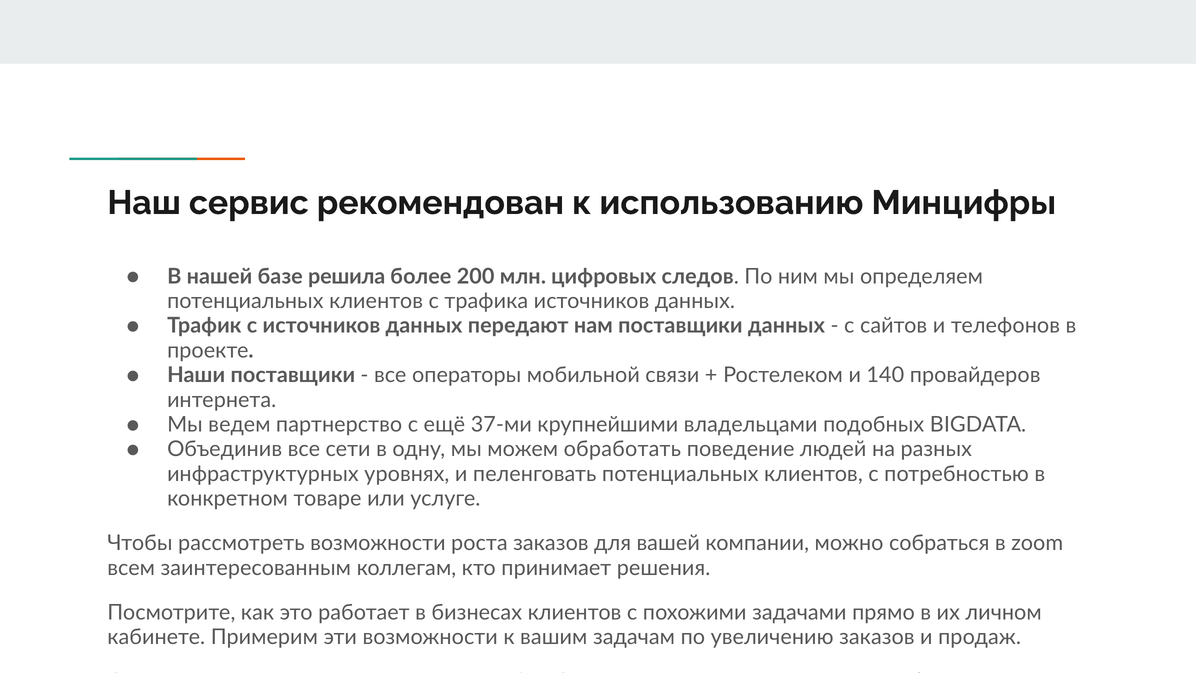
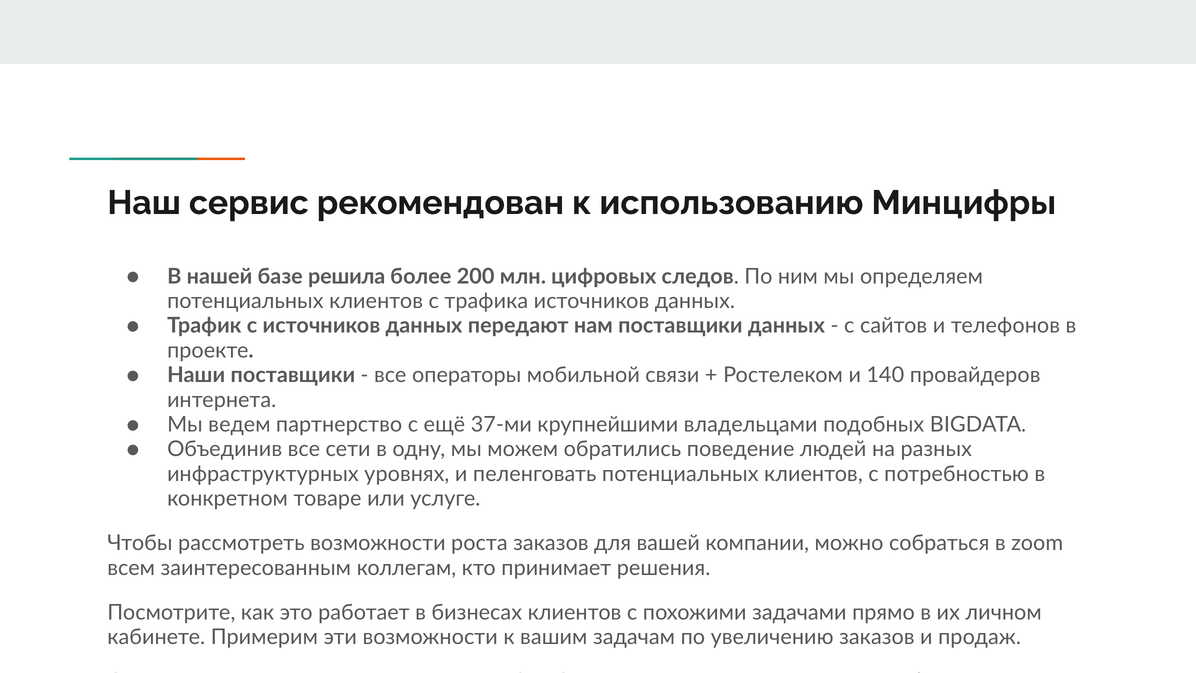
обработать: обработать -> обратились (622, 449)
